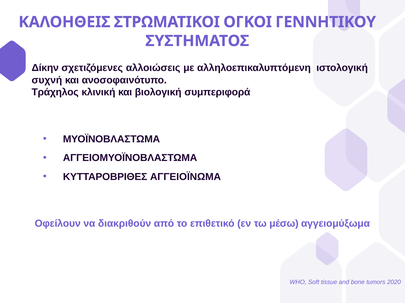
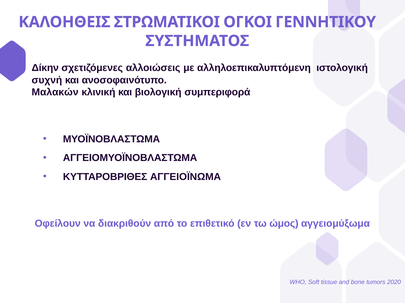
Τράχηλος: Τράχηλος -> Μαλακών (55, 92)
μέσω: μέσω -> ώμος (284, 224)
